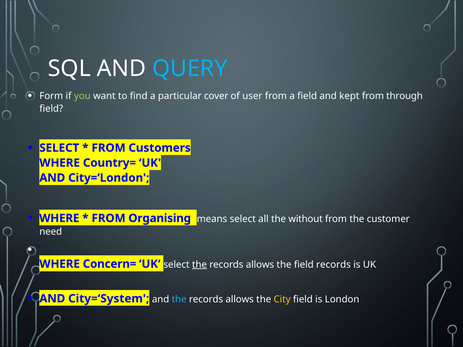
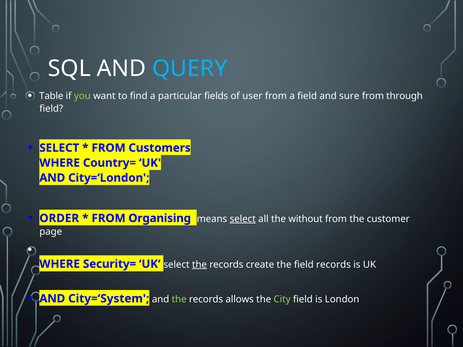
Form: Form -> Table (51, 96)
cover: cover -> fields (216, 96)
kept: kept -> sure (349, 96)
WHERE: WHERE -> ORDER (59, 218)
select underline: none -> present (243, 219)
need: need -> page (51, 232)
Concern=: Concern= -> Security= (110, 264)
allows: allows -> create (260, 265)
the colour: light blue -> light green (179, 299)
City colour: yellow -> light green (282, 299)
